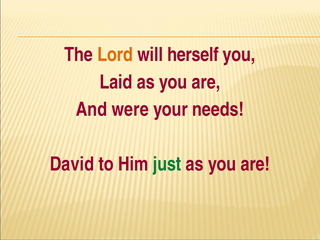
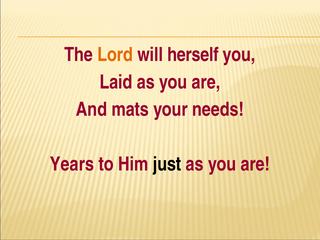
were: were -> mats (130, 109)
David: David -> Years (72, 164)
just colour: green -> black (167, 164)
